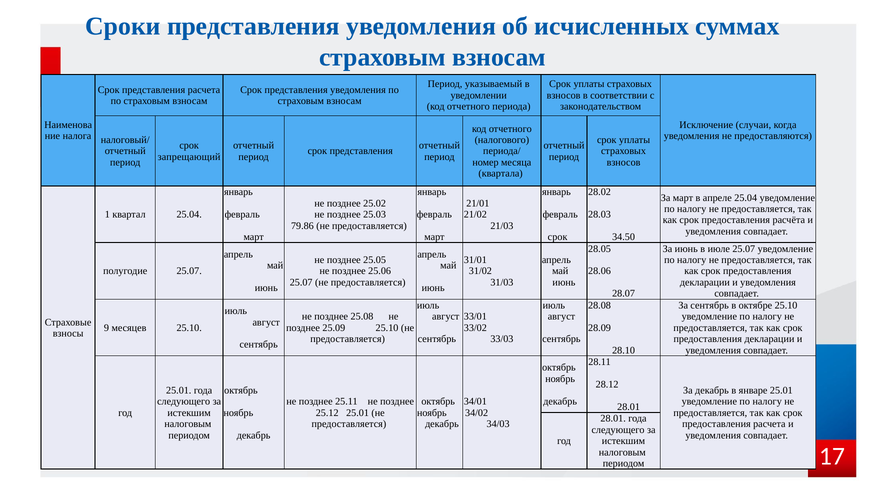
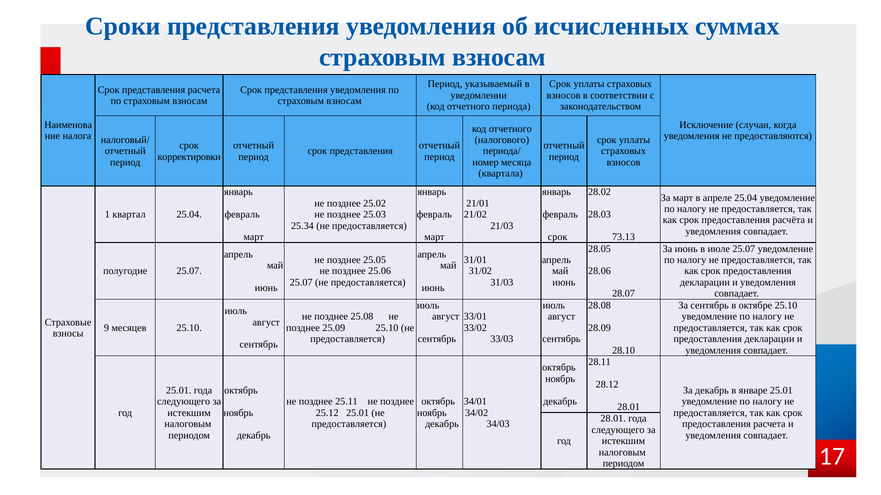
запрещающий: запрещающий -> корректировки (189, 157)
79.86: 79.86 -> 25.34 (302, 226)
34.50: 34.50 -> 73.13 (624, 237)
